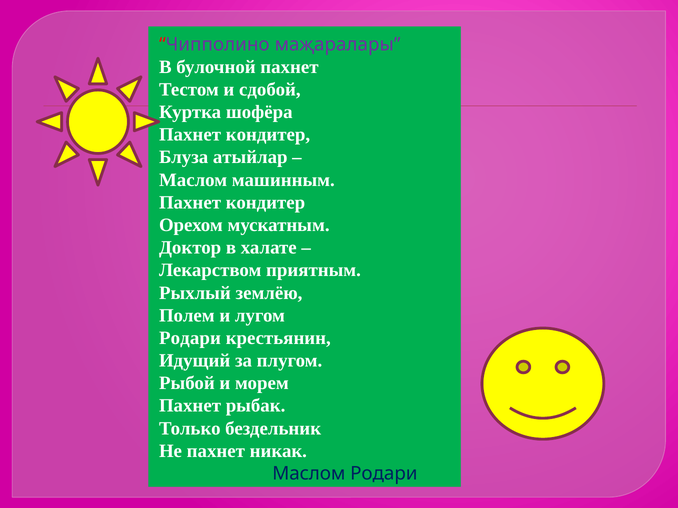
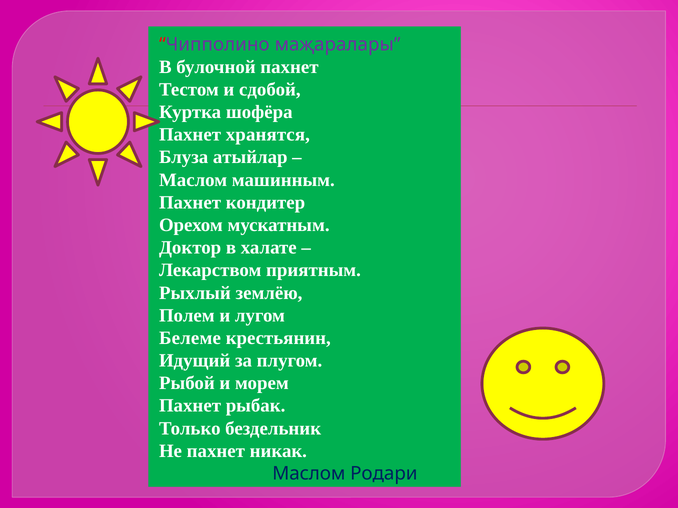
кондитер: кондитер -> хранятся (268, 135)
Родари: Родари -> Белеме (190, 338)
